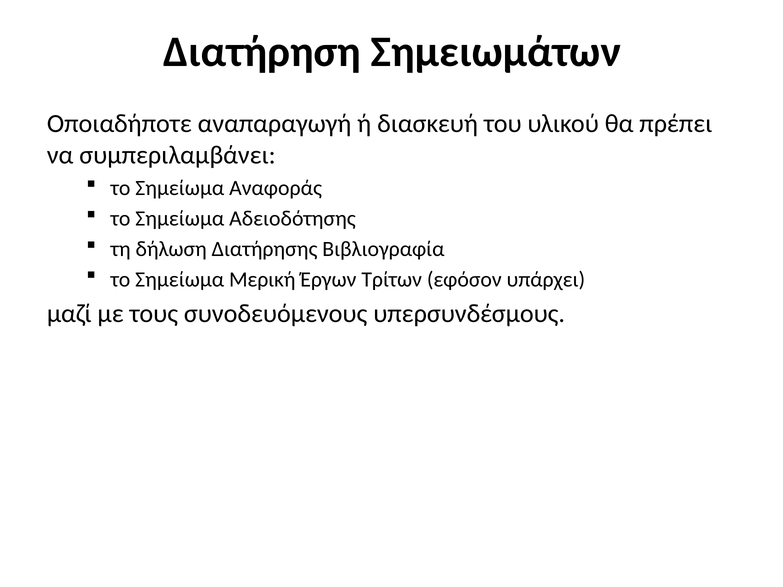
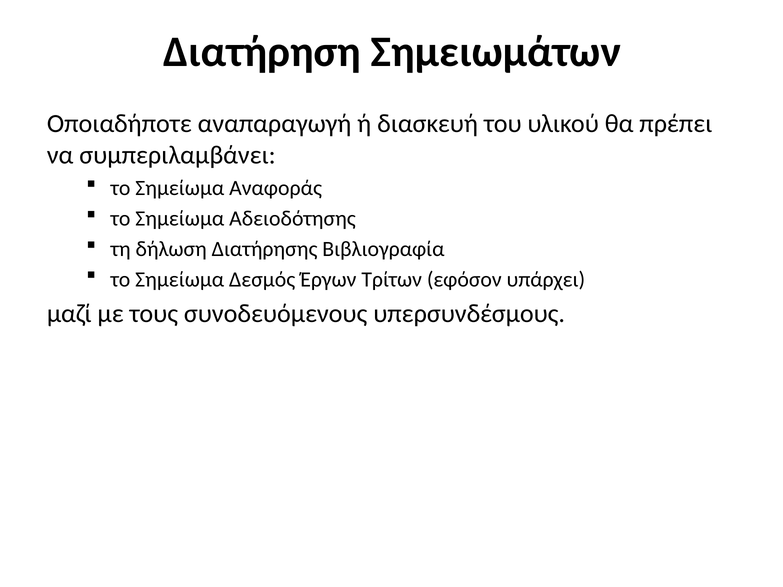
Μερική: Μερική -> Δεσμός (262, 279)
